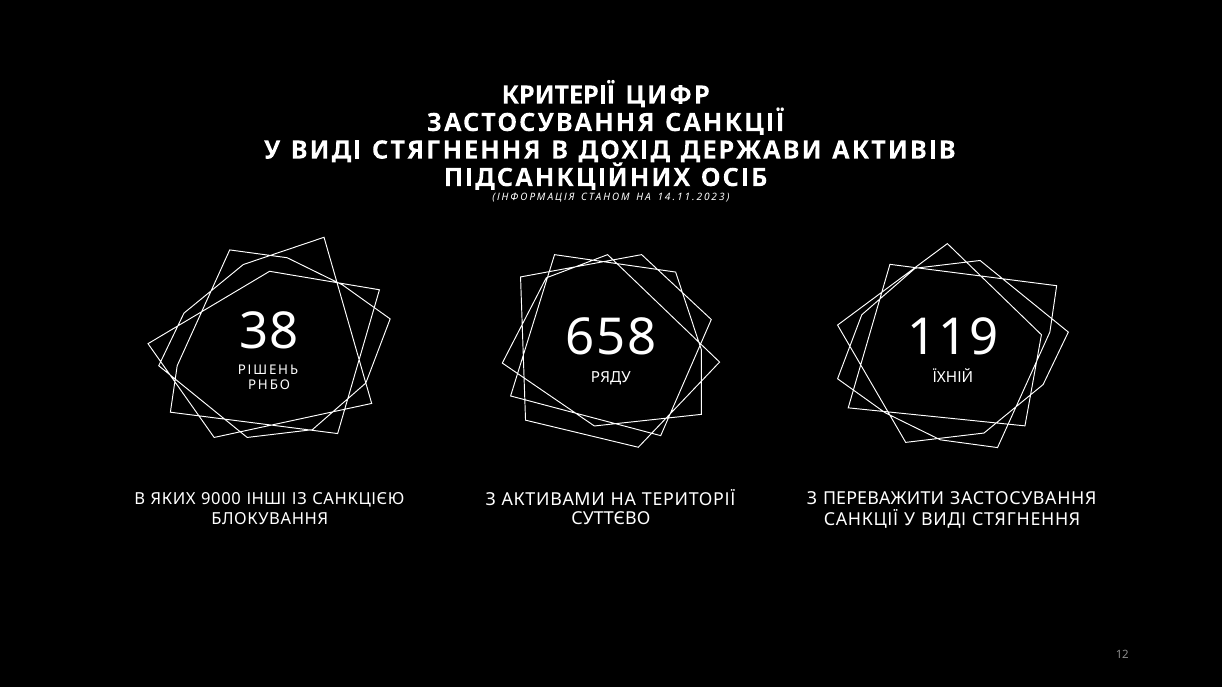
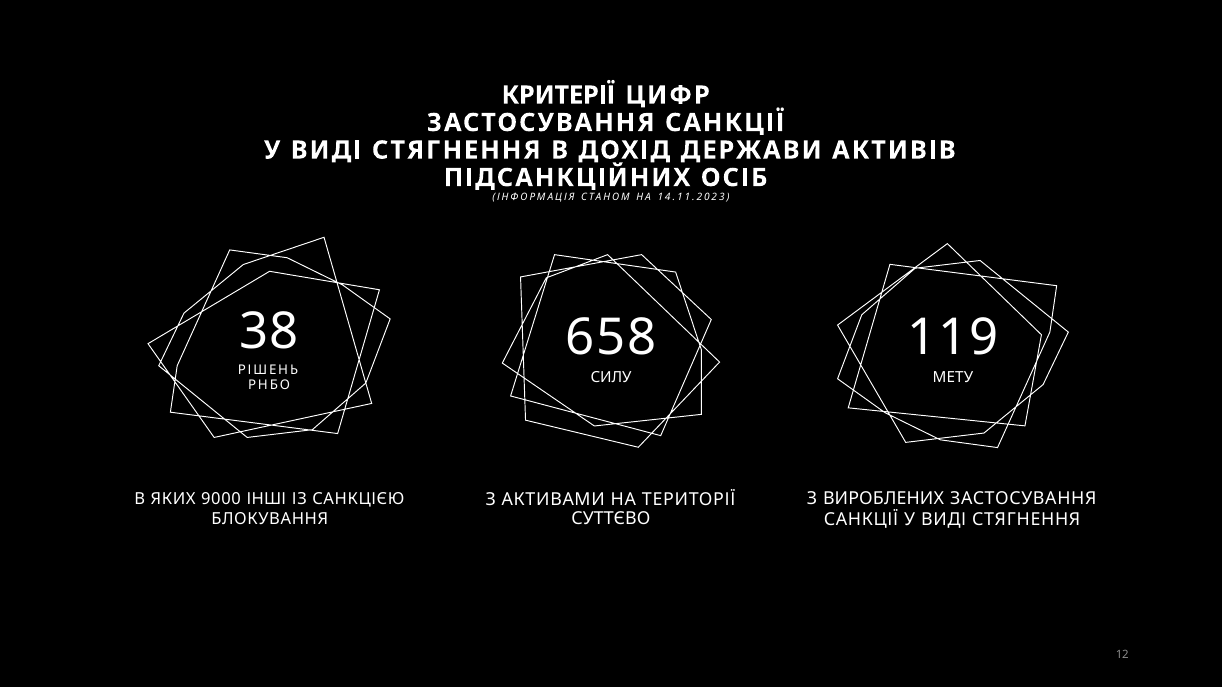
РЯДУ: РЯДУ -> СИЛУ (611, 378)
ЇХНІЙ: ЇХНІЙ -> МЕТУ (953, 378)
ПЕРЕВАЖИТИ: ПЕРЕВАЖИТИ -> ВИРОБЛЕНИХ (884, 499)
